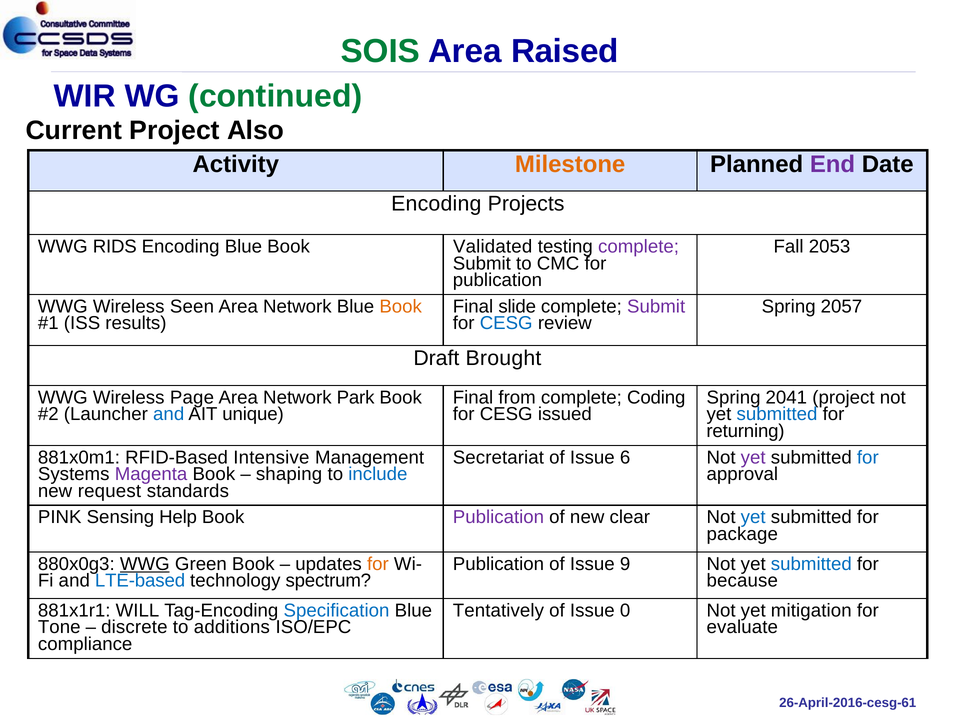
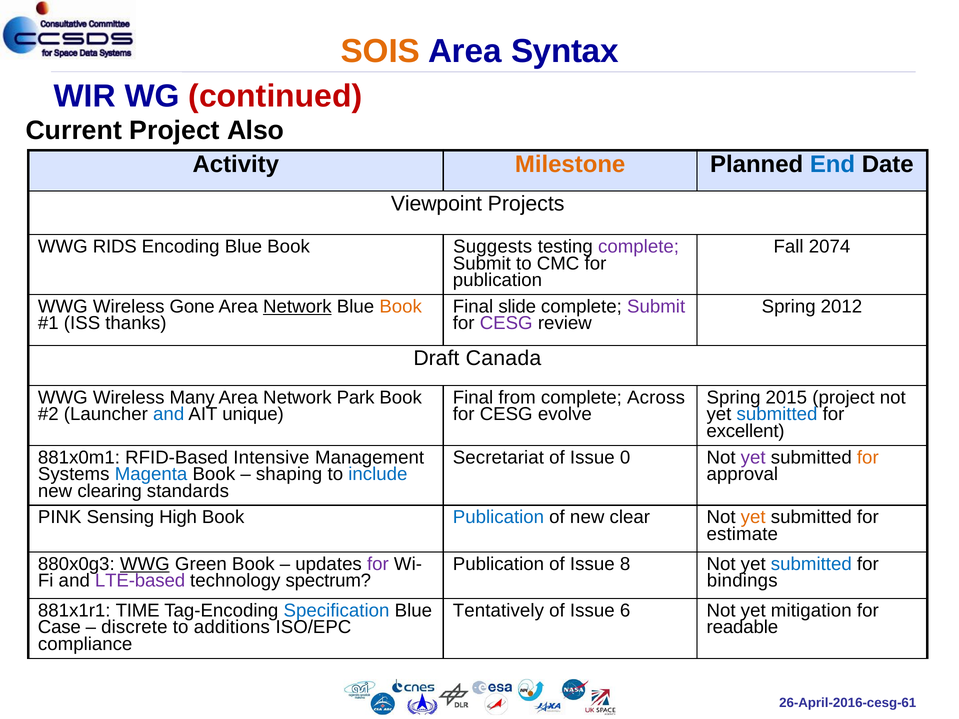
SOIS colour: green -> orange (380, 51)
Raised: Raised -> Syntax (565, 51)
continued colour: green -> red (275, 96)
End colour: purple -> blue (832, 164)
Encoding: Encoding -> Viewpoint (436, 204)
Validated: Validated -> Suggests (493, 247)
2053: 2053 -> 2074 (830, 247)
Seen: Seen -> Gone (192, 307)
Network underline: none -> present (297, 307)
2057: 2057 -> 2012 (841, 307)
results: results -> thanks (136, 323)
CESG colour: blue -> purple (506, 323)
Brought: Brought -> Canada (503, 358)
Page: Page -> Many (192, 398)
Coding: Coding -> Across (656, 398)
2041: 2041 -> 2015 (786, 398)
issued: issued -> evolve (565, 414)
returning: returning -> excellent (746, 431)
6: 6 -> 0 (625, 458)
for colour: blue -> orange (868, 458)
Magenta colour: purple -> blue (151, 474)
request: request -> clearing (110, 491)
Help: Help -> High (178, 517)
Publication colour: purple -> blue (498, 517)
yet colour: blue -> orange (753, 517)
package: package -> estimate (742, 534)
for colour: orange -> purple (378, 564)
9: 9 -> 8 (625, 564)
LTE-based colour: blue -> purple (140, 581)
because: because -> bindings (742, 581)
WILL: WILL -> TIME (138, 611)
0: 0 -> 6 (625, 611)
Tone: Tone -> Case (59, 628)
evaluate: evaluate -> readable (742, 628)
